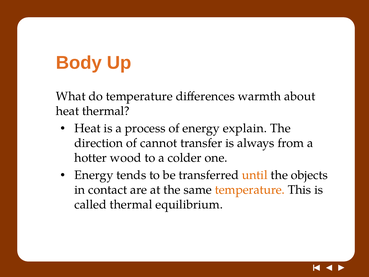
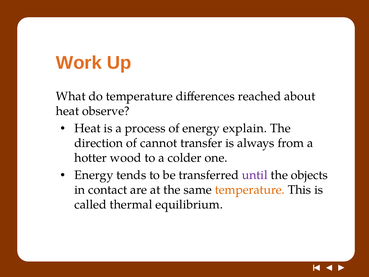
Body: Body -> Work (79, 63)
warmth: warmth -> reached (259, 96)
heat thermal: thermal -> observe (106, 111)
until colour: orange -> purple (255, 175)
